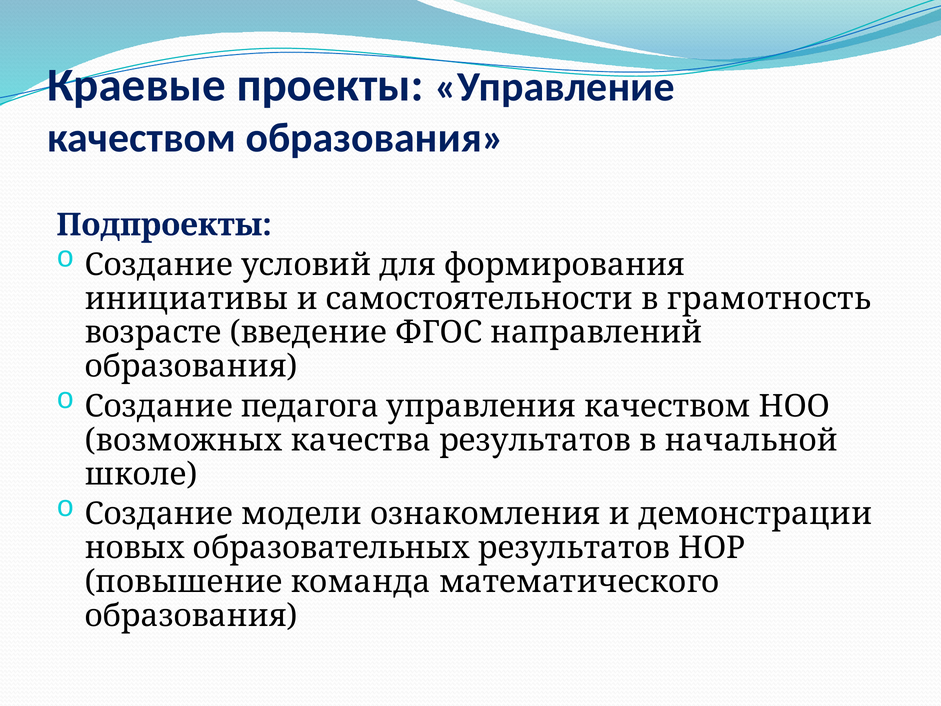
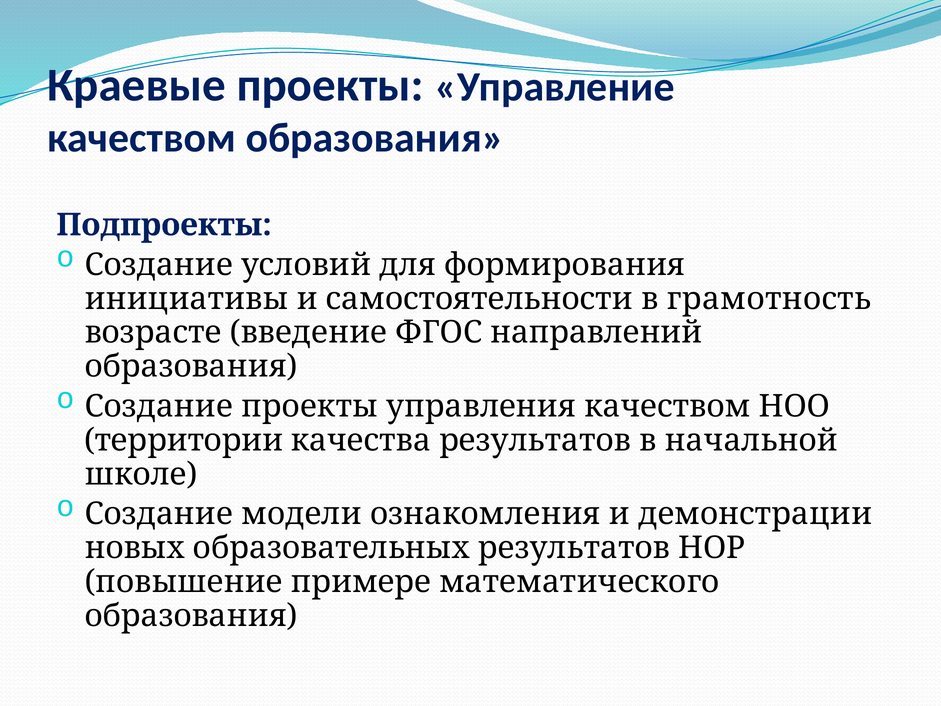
Создание педагога: педагога -> проекты (310, 406)
возможных: возможных -> территории (184, 440)
команда: команда -> примере (361, 582)
